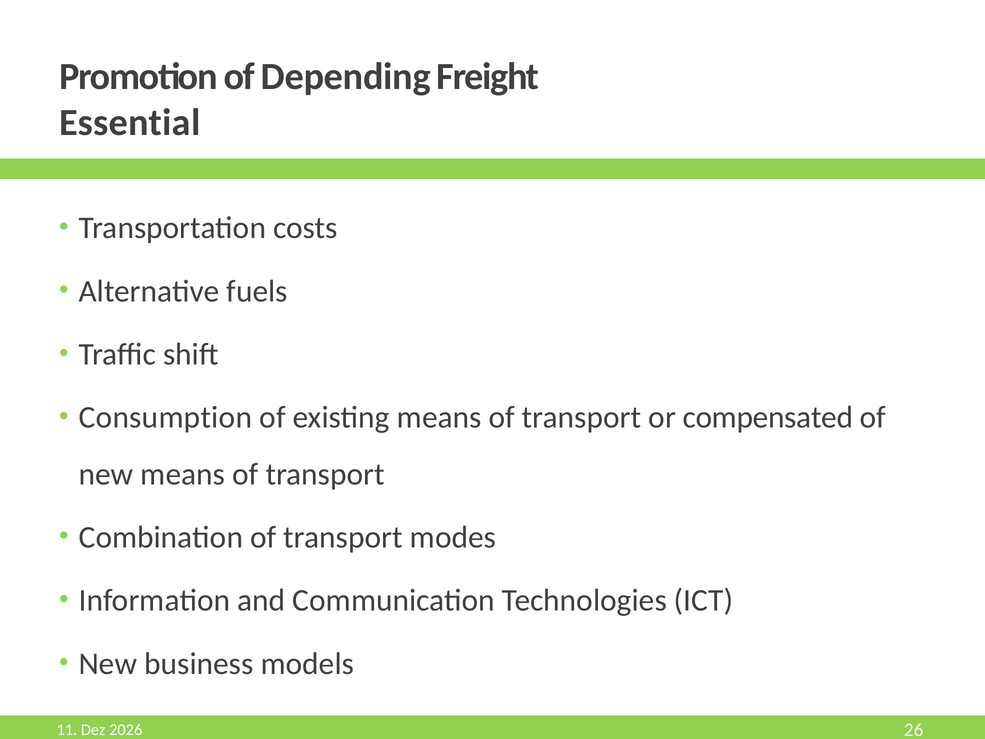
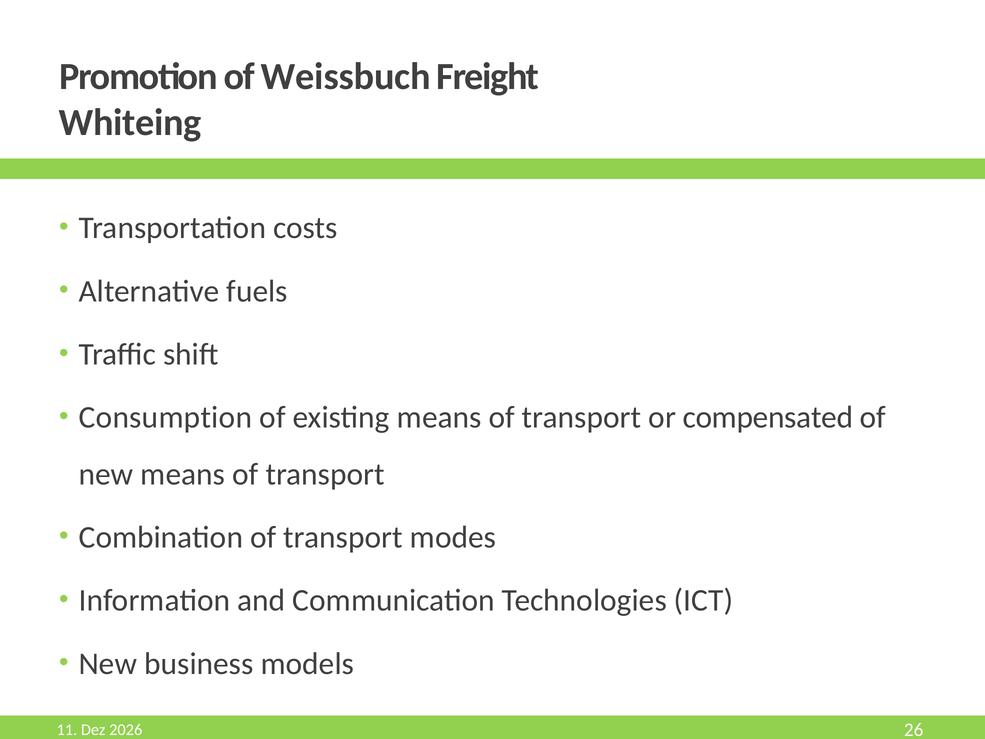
Depending: Depending -> Weissbuch (346, 77)
Essential: Essential -> Whiteing (130, 123)
